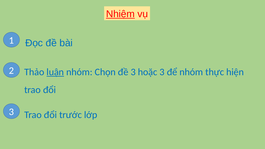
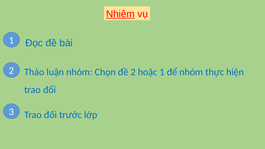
luận underline: present -> none (55, 72)
đề 3: 3 -> 2 (133, 72)
hoặc 3: 3 -> 1 (162, 72)
